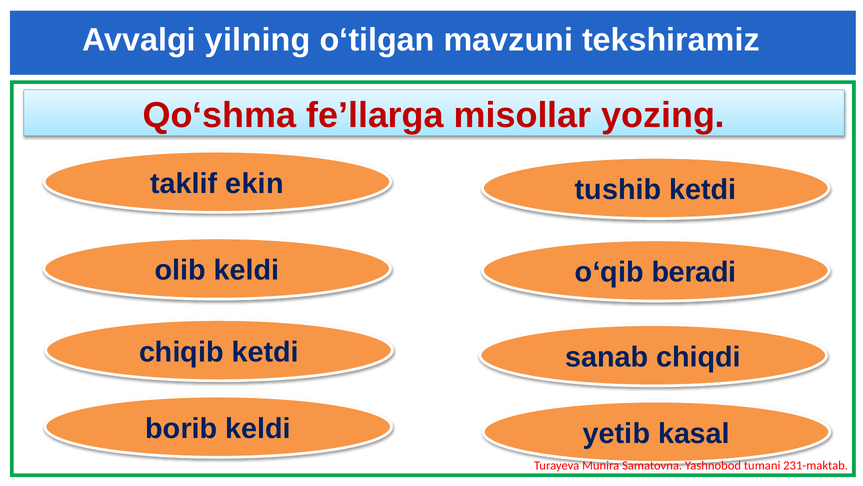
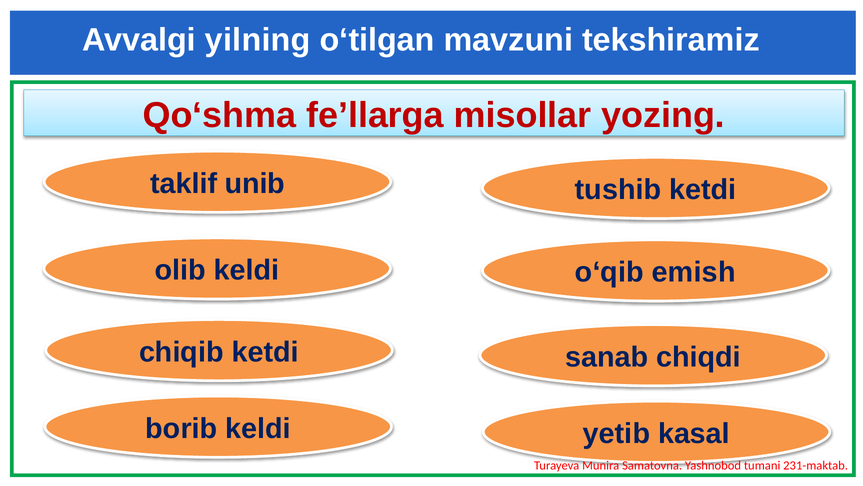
ekin: ekin -> unib (255, 184)
beradi: beradi -> emish (694, 272)
